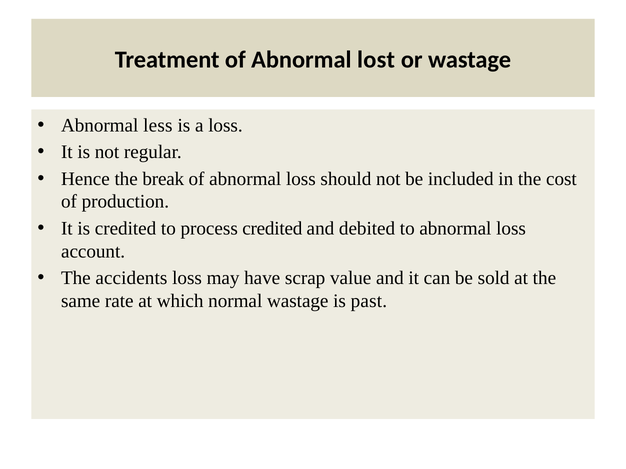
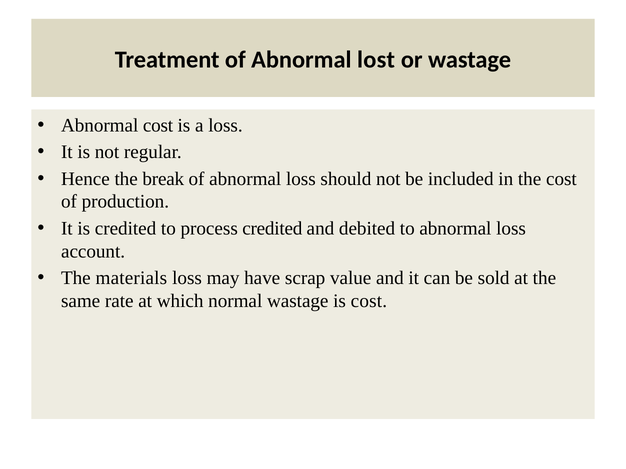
Abnormal less: less -> cost (158, 125)
accidents: accidents -> materials (131, 278)
is past: past -> cost (369, 301)
